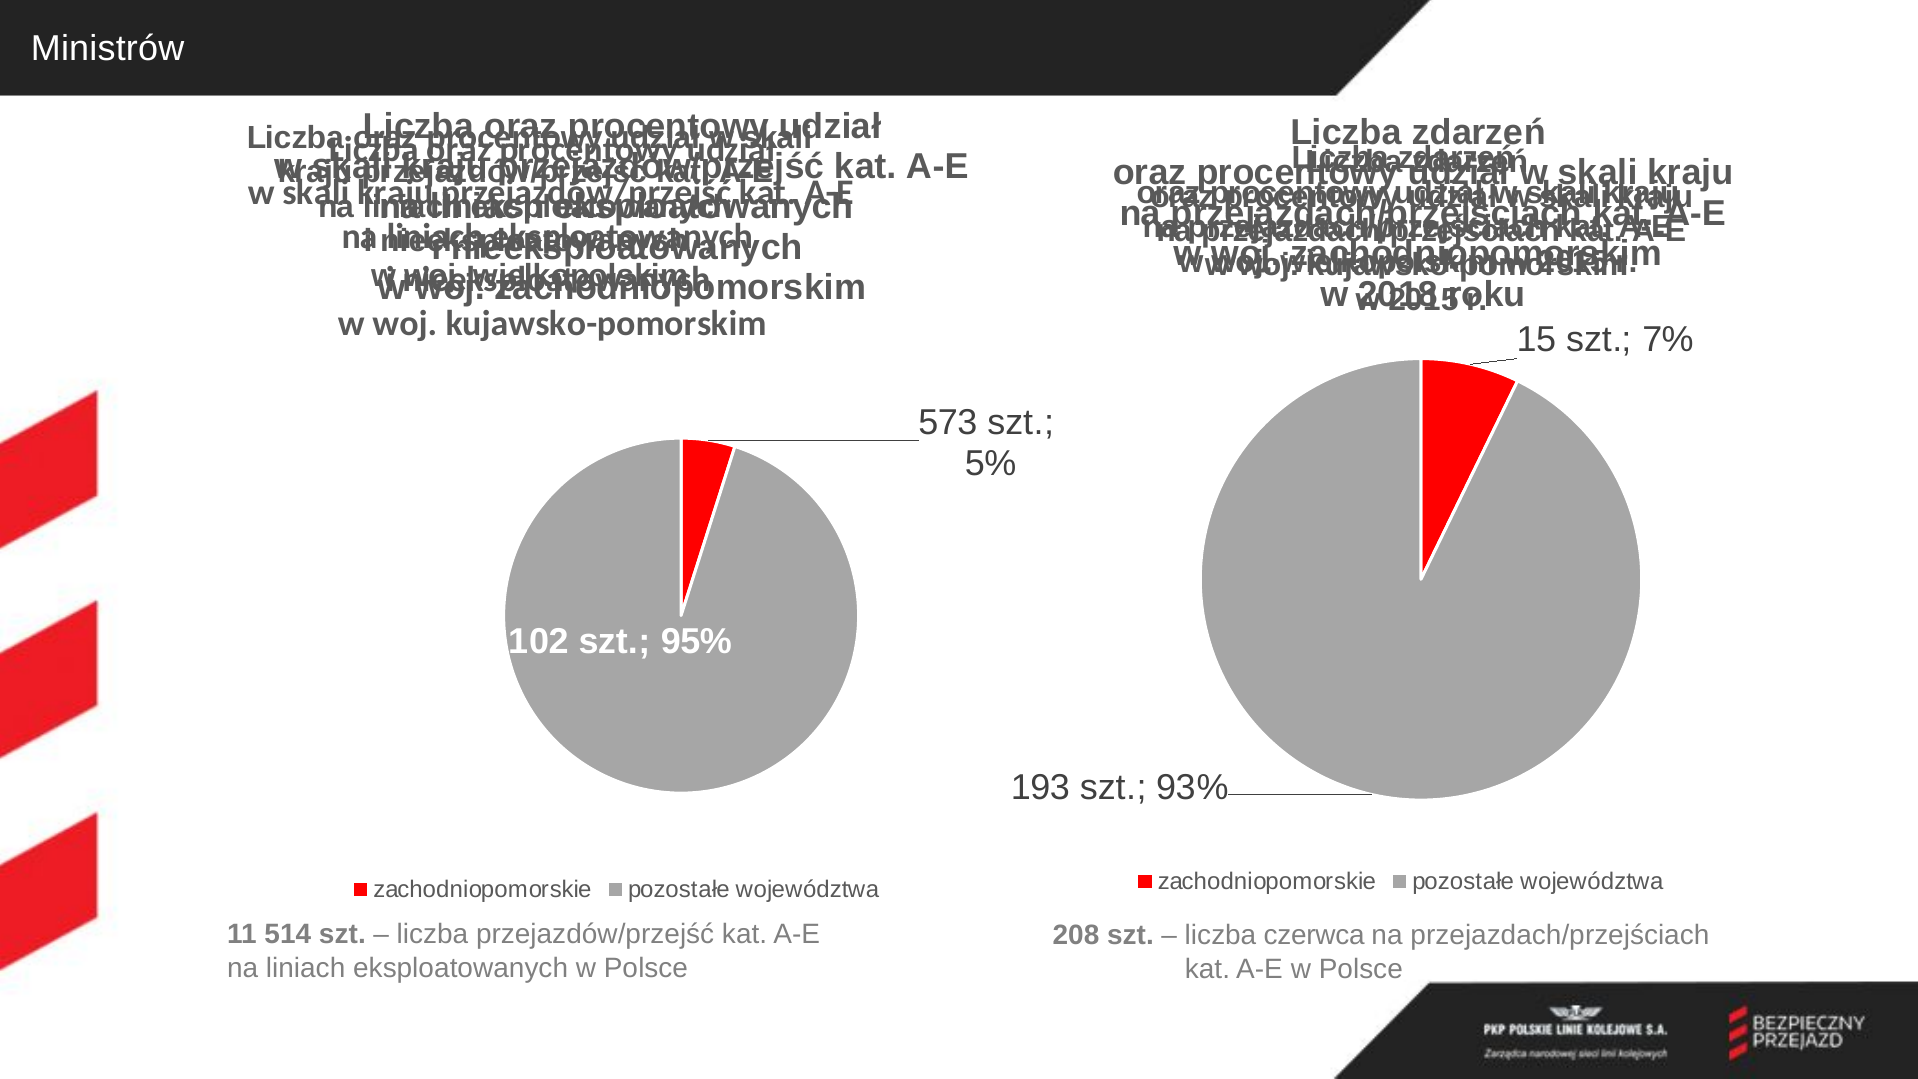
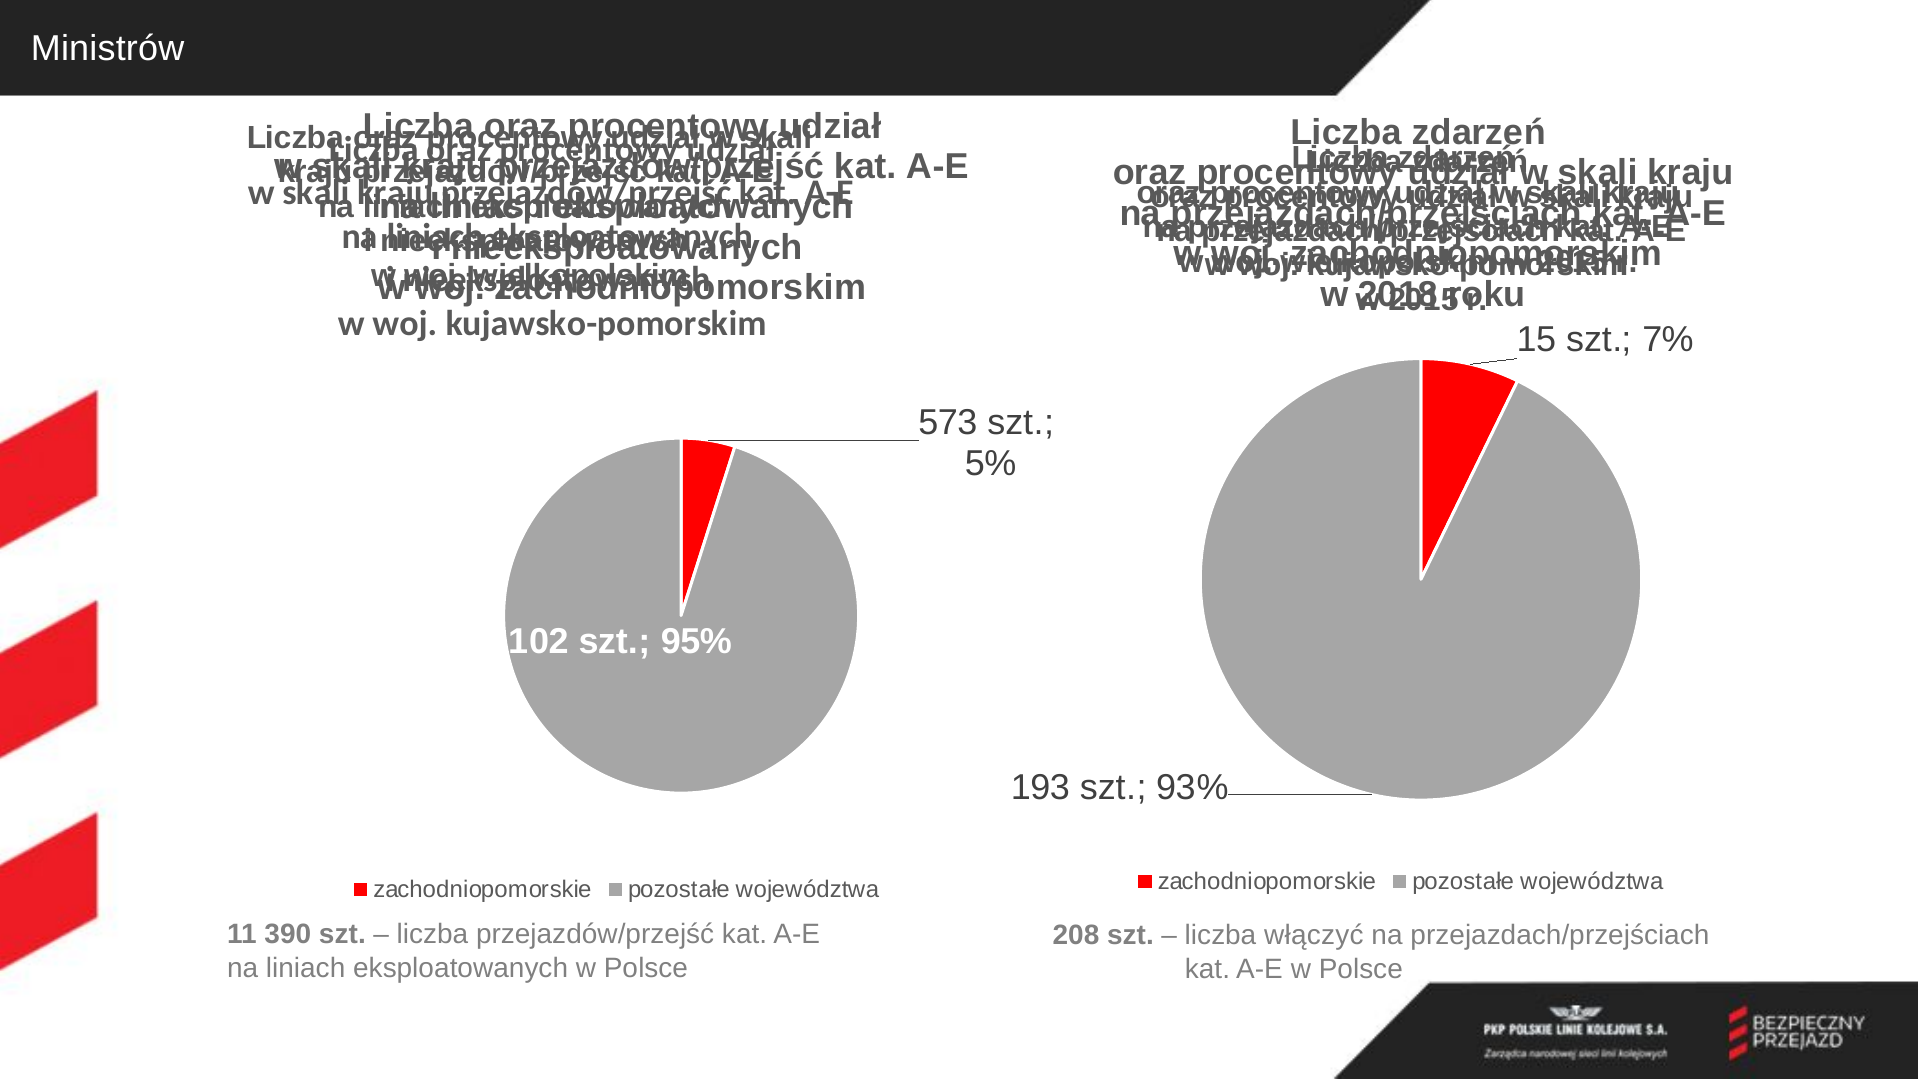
514: 514 -> 390 (288, 934)
czerwca: czerwca -> włączyć (1314, 935)
